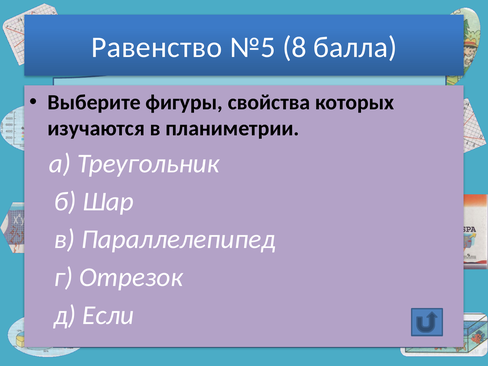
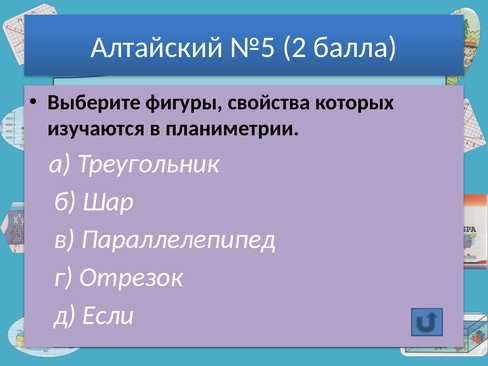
Равенство: Равенство -> Алтайский (157, 47)
8: 8 -> 2 (294, 47)
